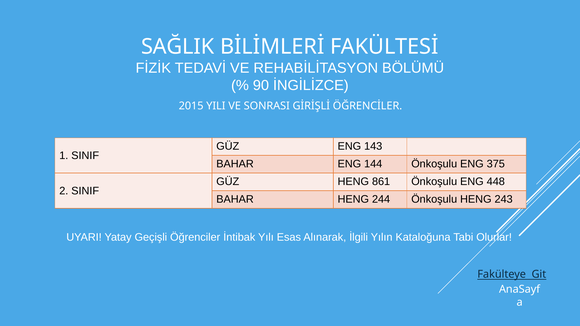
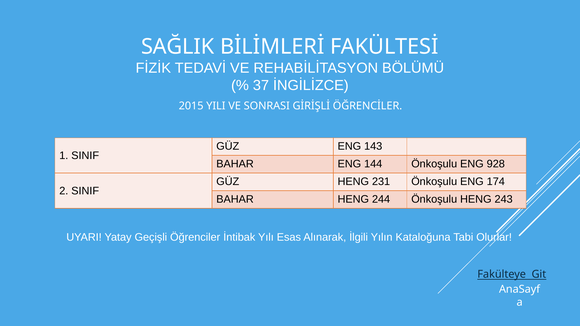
90: 90 -> 37 (261, 85)
375: 375 -> 928 (496, 164)
861: 861 -> 231 (381, 182)
448: 448 -> 174 (496, 182)
